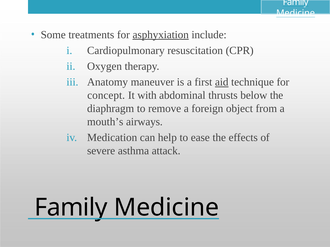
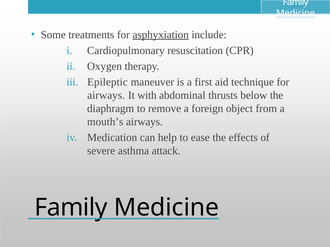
Anatomy: Anatomy -> Epileptic (107, 82)
aid underline: present -> none (222, 82)
concept: concept -> airways (106, 95)
